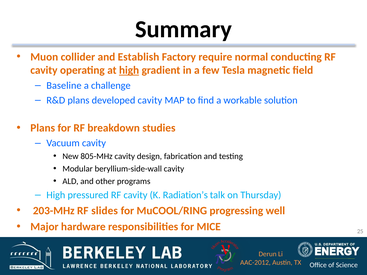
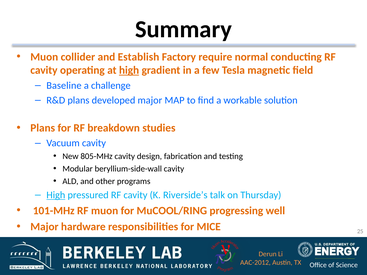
developed cavity: cavity -> major (150, 100)
High underline: none -> present (56, 195)
Radiation’s: Radiation’s -> Riverside’s (185, 195)
203-MHz: 203-MHz -> 101-MHz (54, 211)
RF slides: slides -> muon (105, 211)
